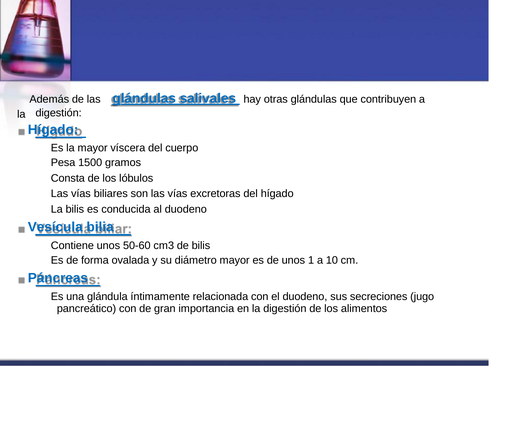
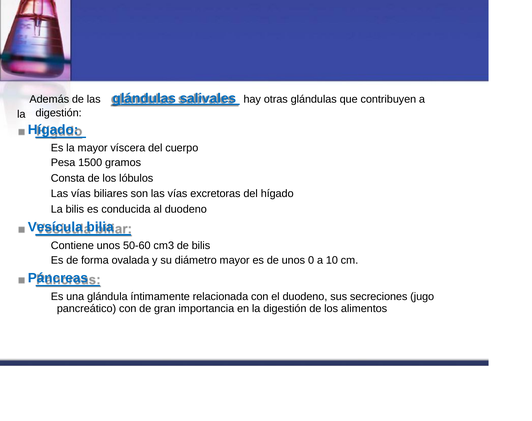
1: 1 -> 0 (311, 260)
